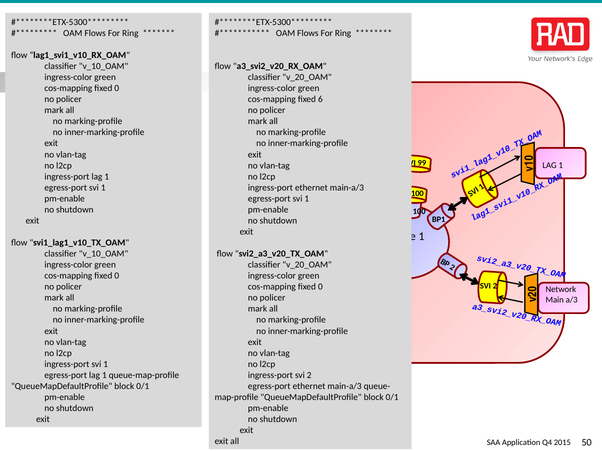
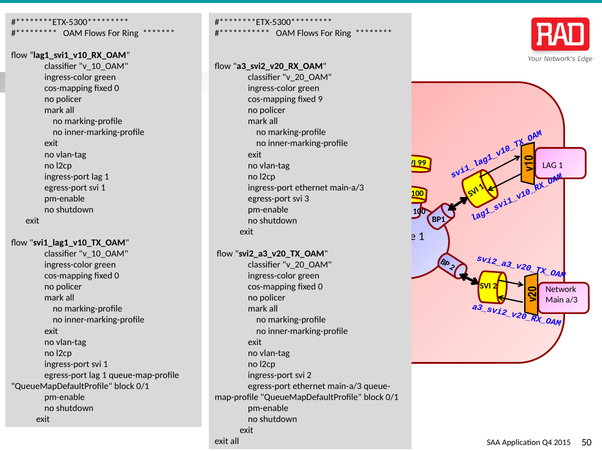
6: 6 -> 9 (320, 99)
1: 1 -> 3 (307, 199)
